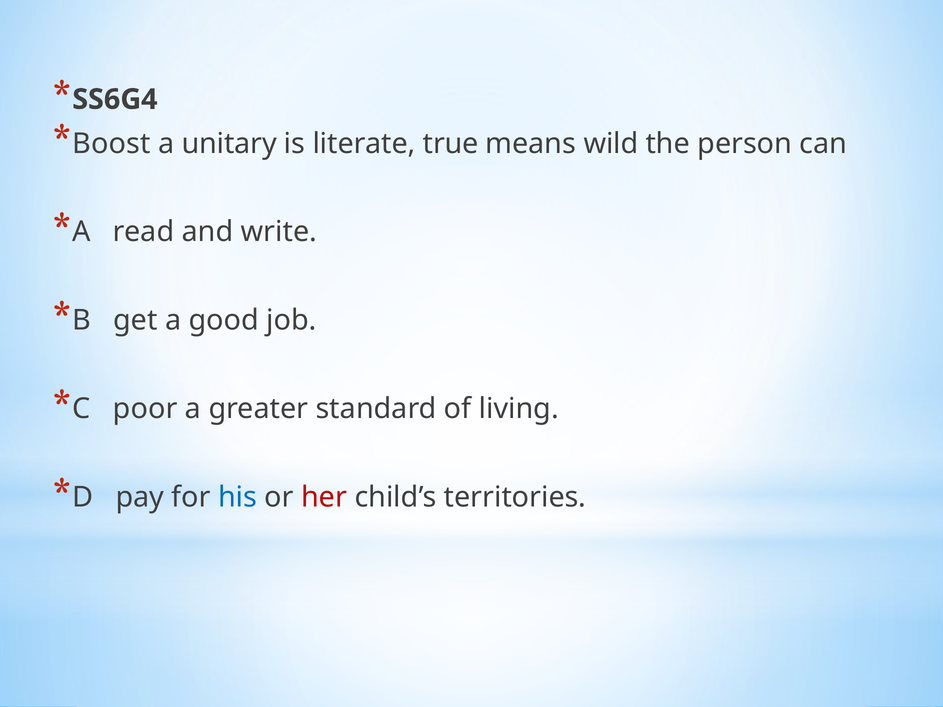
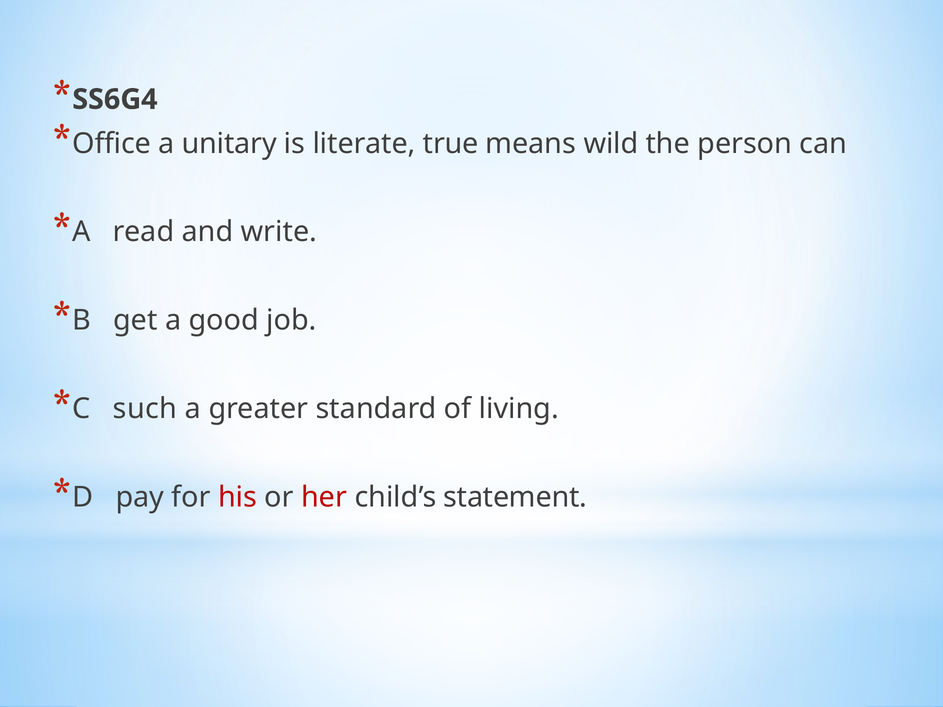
Boost: Boost -> Office (112, 144)
poor: poor -> such (145, 409)
his colour: blue -> red (238, 497)
territories: territories -> statement (515, 497)
